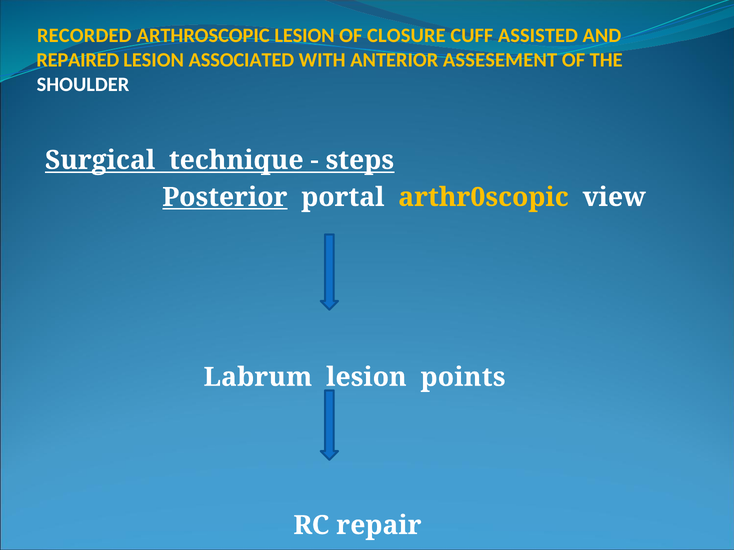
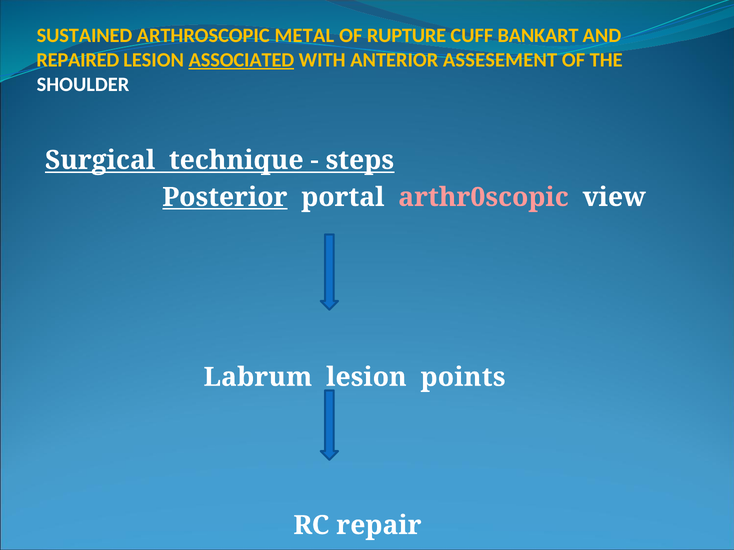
RECORDED: RECORDED -> SUSTAINED (84, 36)
ARTHROSCOPIC LESION: LESION -> METAL (304, 36)
CLOSURE: CLOSURE -> RUPTURE (407, 36)
ASSISTED: ASSISTED -> BANKART (538, 36)
ASSOCIATED underline: none -> present (241, 60)
arthr0scopic colour: yellow -> pink (484, 197)
